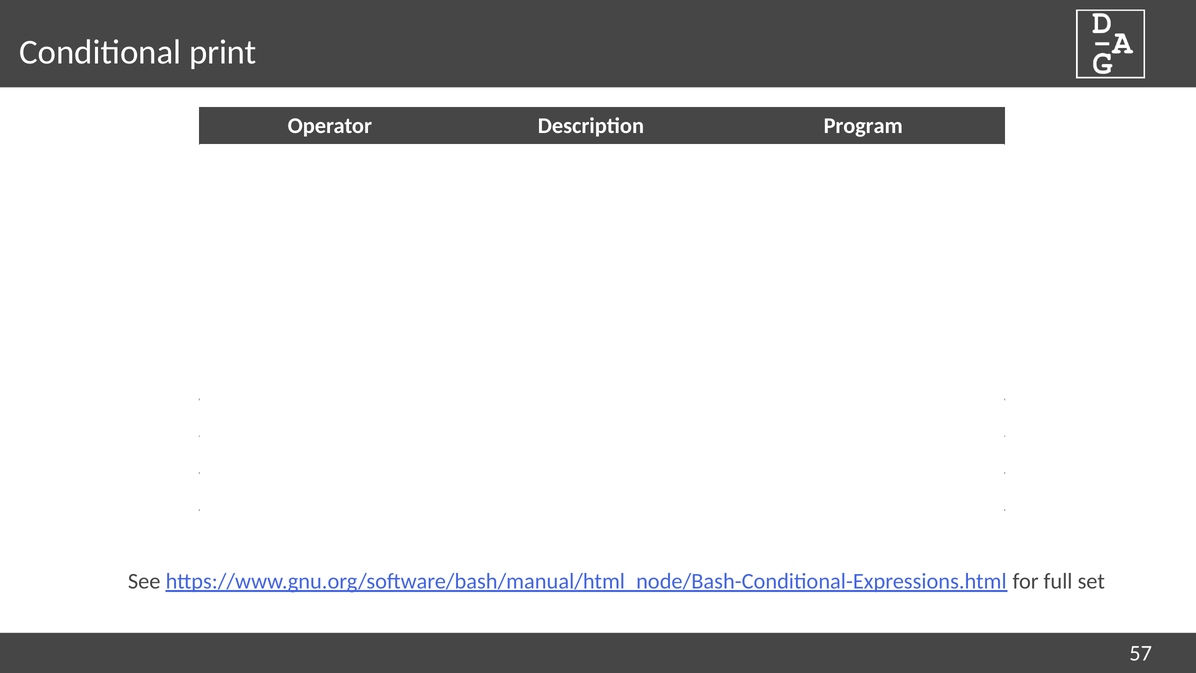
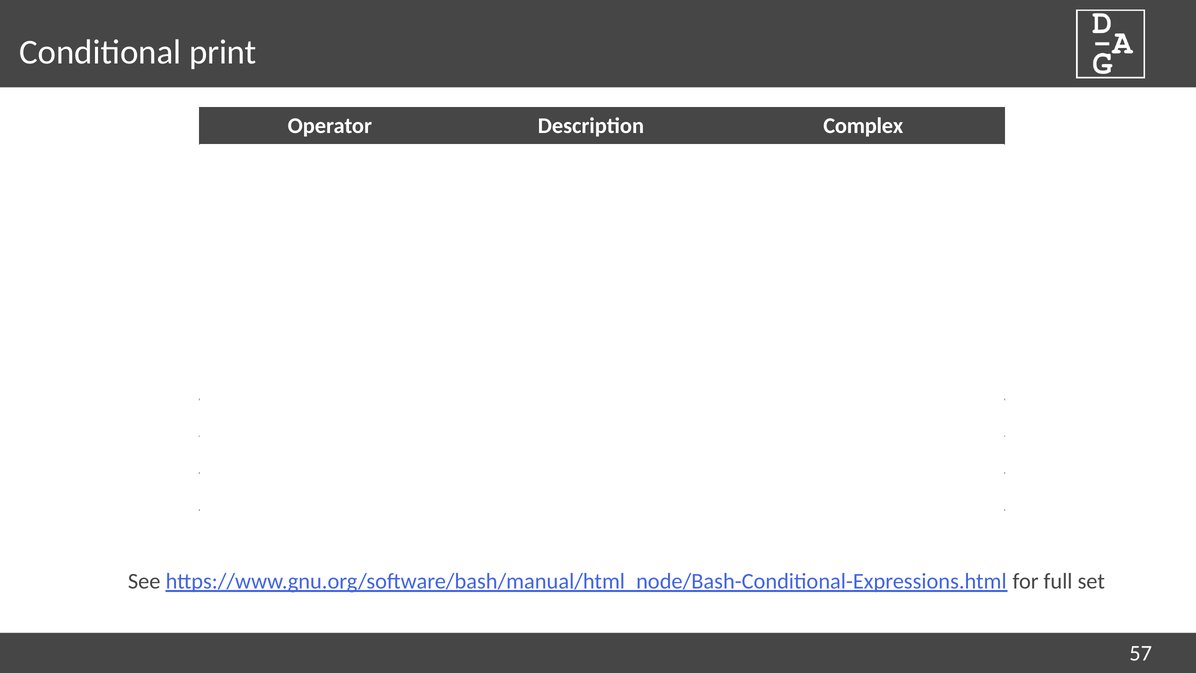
Program: Program -> Complex (863, 126)
